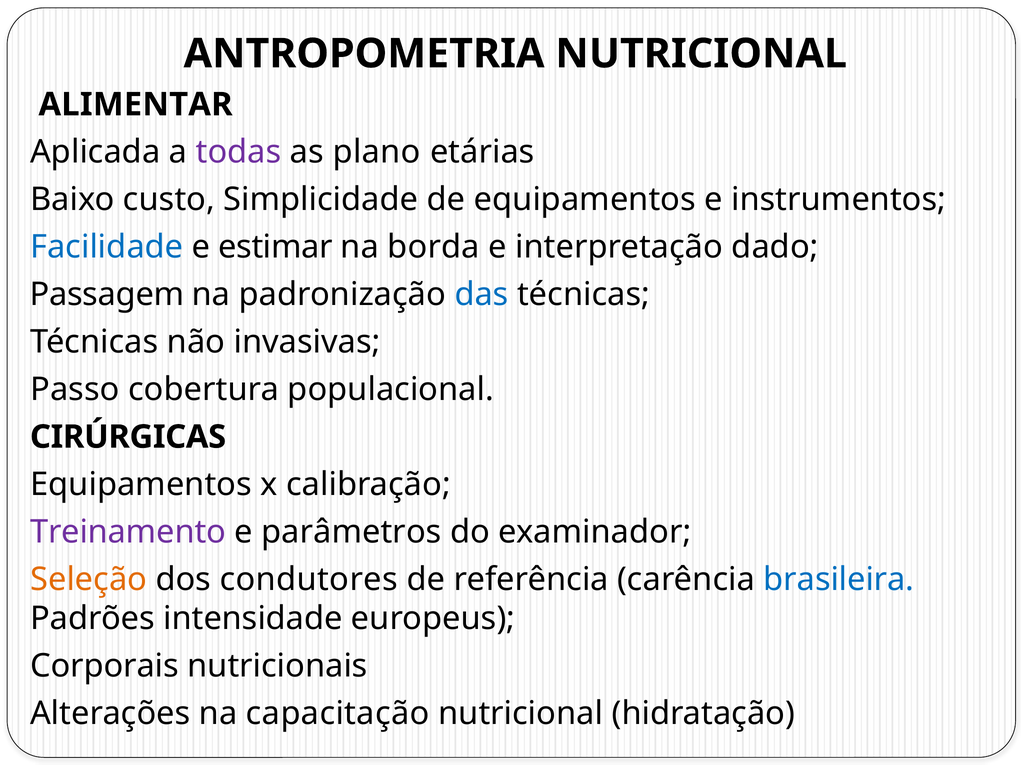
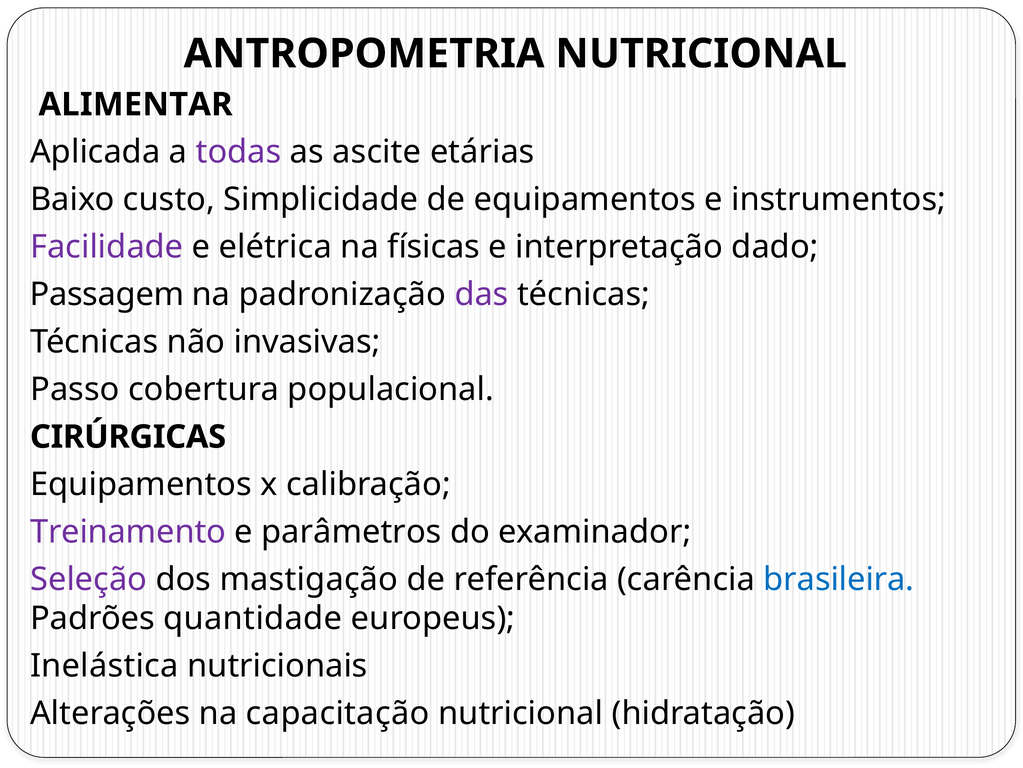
plano: plano -> ascite (377, 152)
Facilidade colour: blue -> purple (107, 247)
estimar: estimar -> elétrica (275, 247)
borda: borda -> físicas (434, 247)
das colour: blue -> purple (482, 294)
Seleção colour: orange -> purple (89, 579)
condutores: condutores -> mastigação (309, 579)
intensidade: intensidade -> quantidade (253, 618)
Corporais: Corporais -> Inelástica (104, 665)
